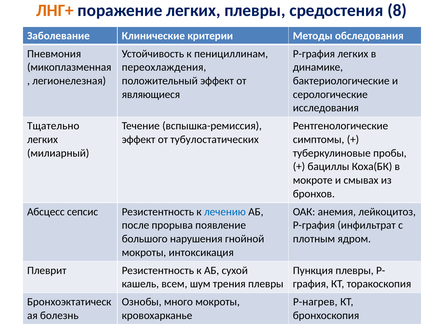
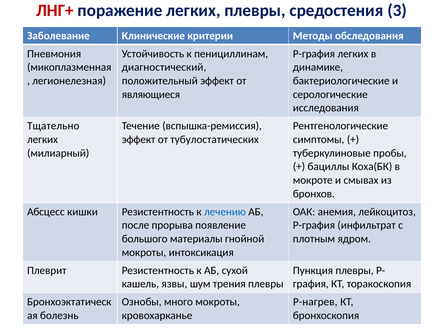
ЛНГ+ colour: orange -> red (55, 10)
8: 8 -> 3 (397, 10)
переохлаждения: переохлаждения -> диагностический (164, 67)
сепсис: сепсис -> кишки (82, 211)
нарушения: нарушения -> материалы (196, 238)
всем: всем -> язвы (174, 283)
